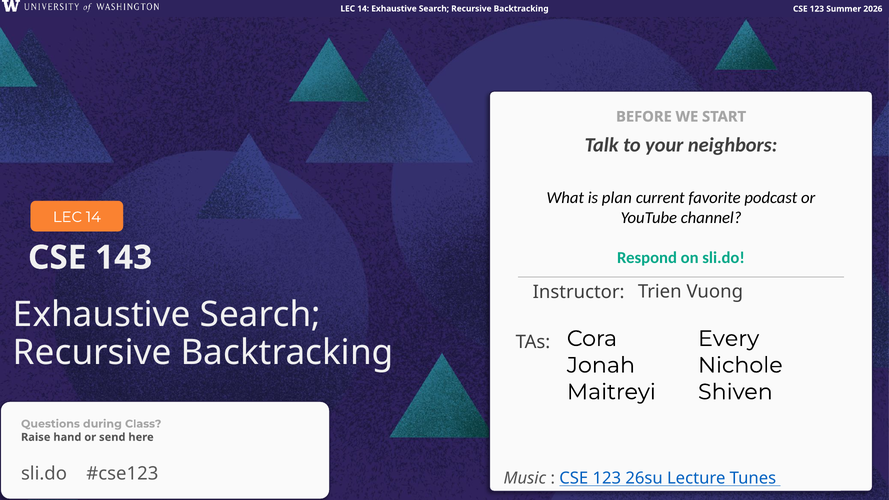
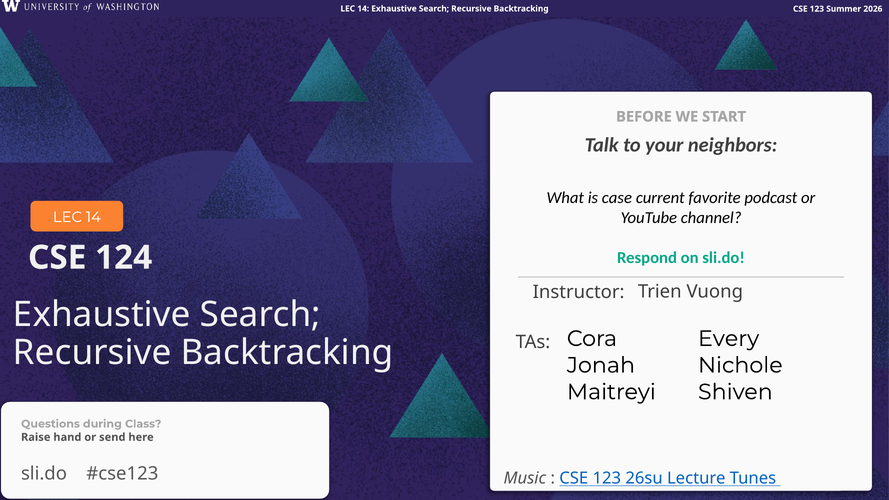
plan: plan -> case (617, 198)
143: 143 -> 124 (124, 258)
